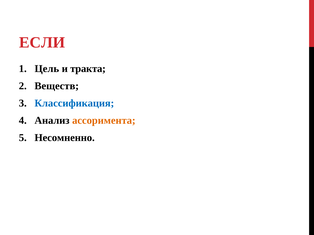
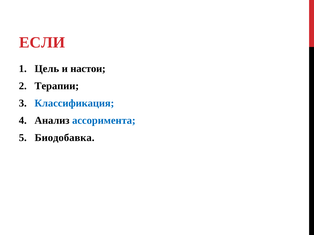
тракта: тракта -> настои (88, 69)
Веществ: Веществ -> Терапии (57, 86)
ассоримента colour: orange -> blue (104, 121)
Несомненно: Несомненно -> Биодобавка (65, 138)
